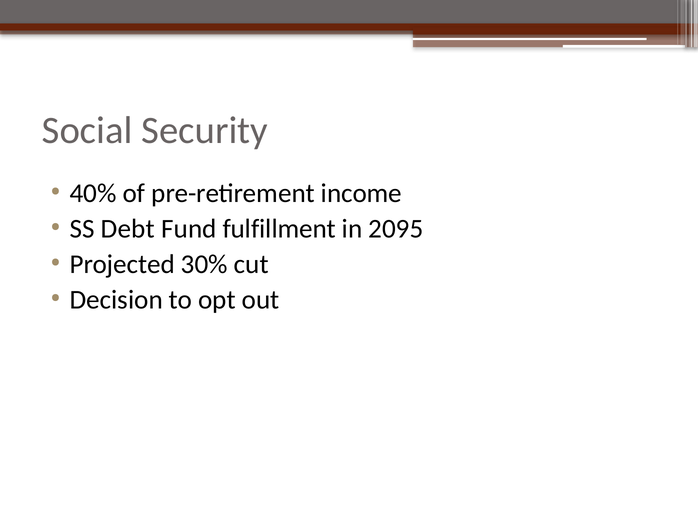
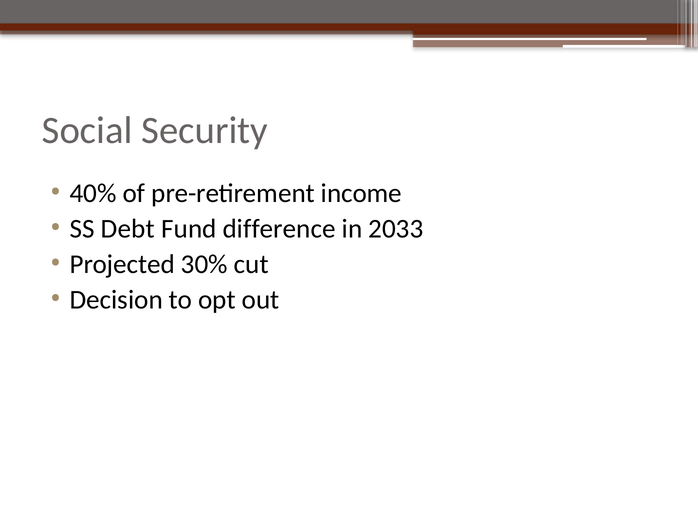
fulfillment: fulfillment -> difference (279, 229)
2095: 2095 -> 2033 (396, 229)
